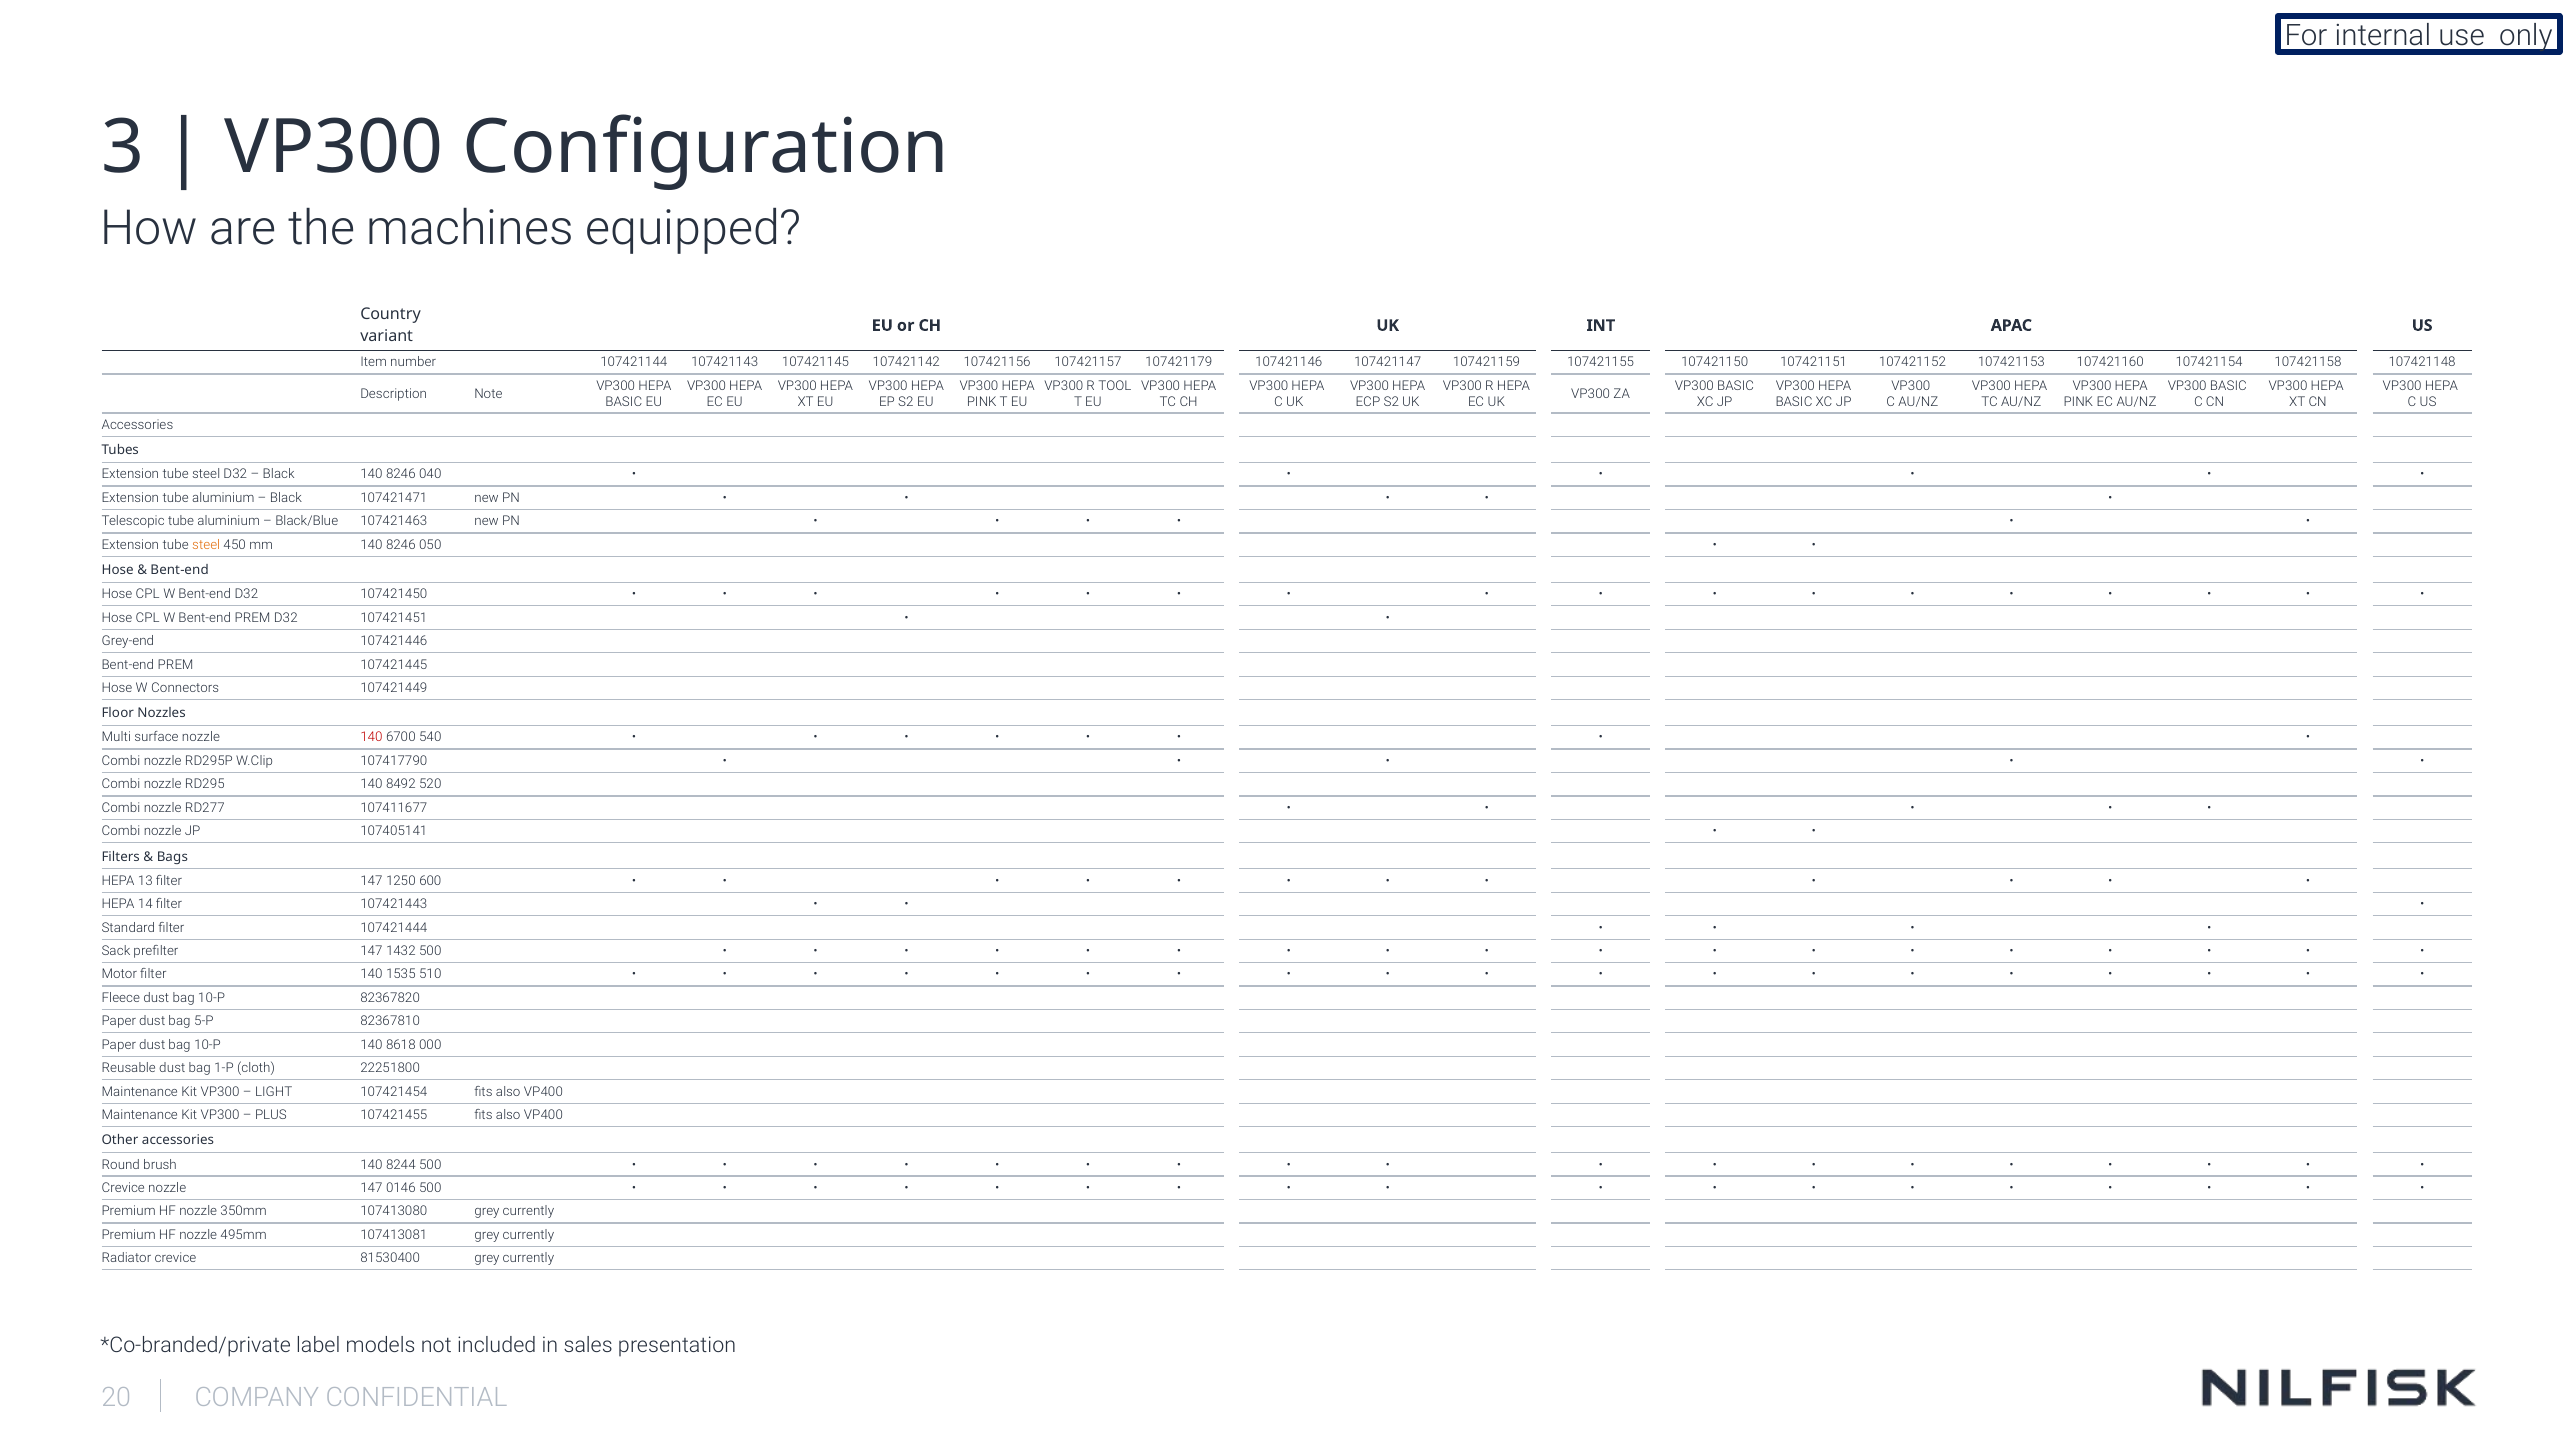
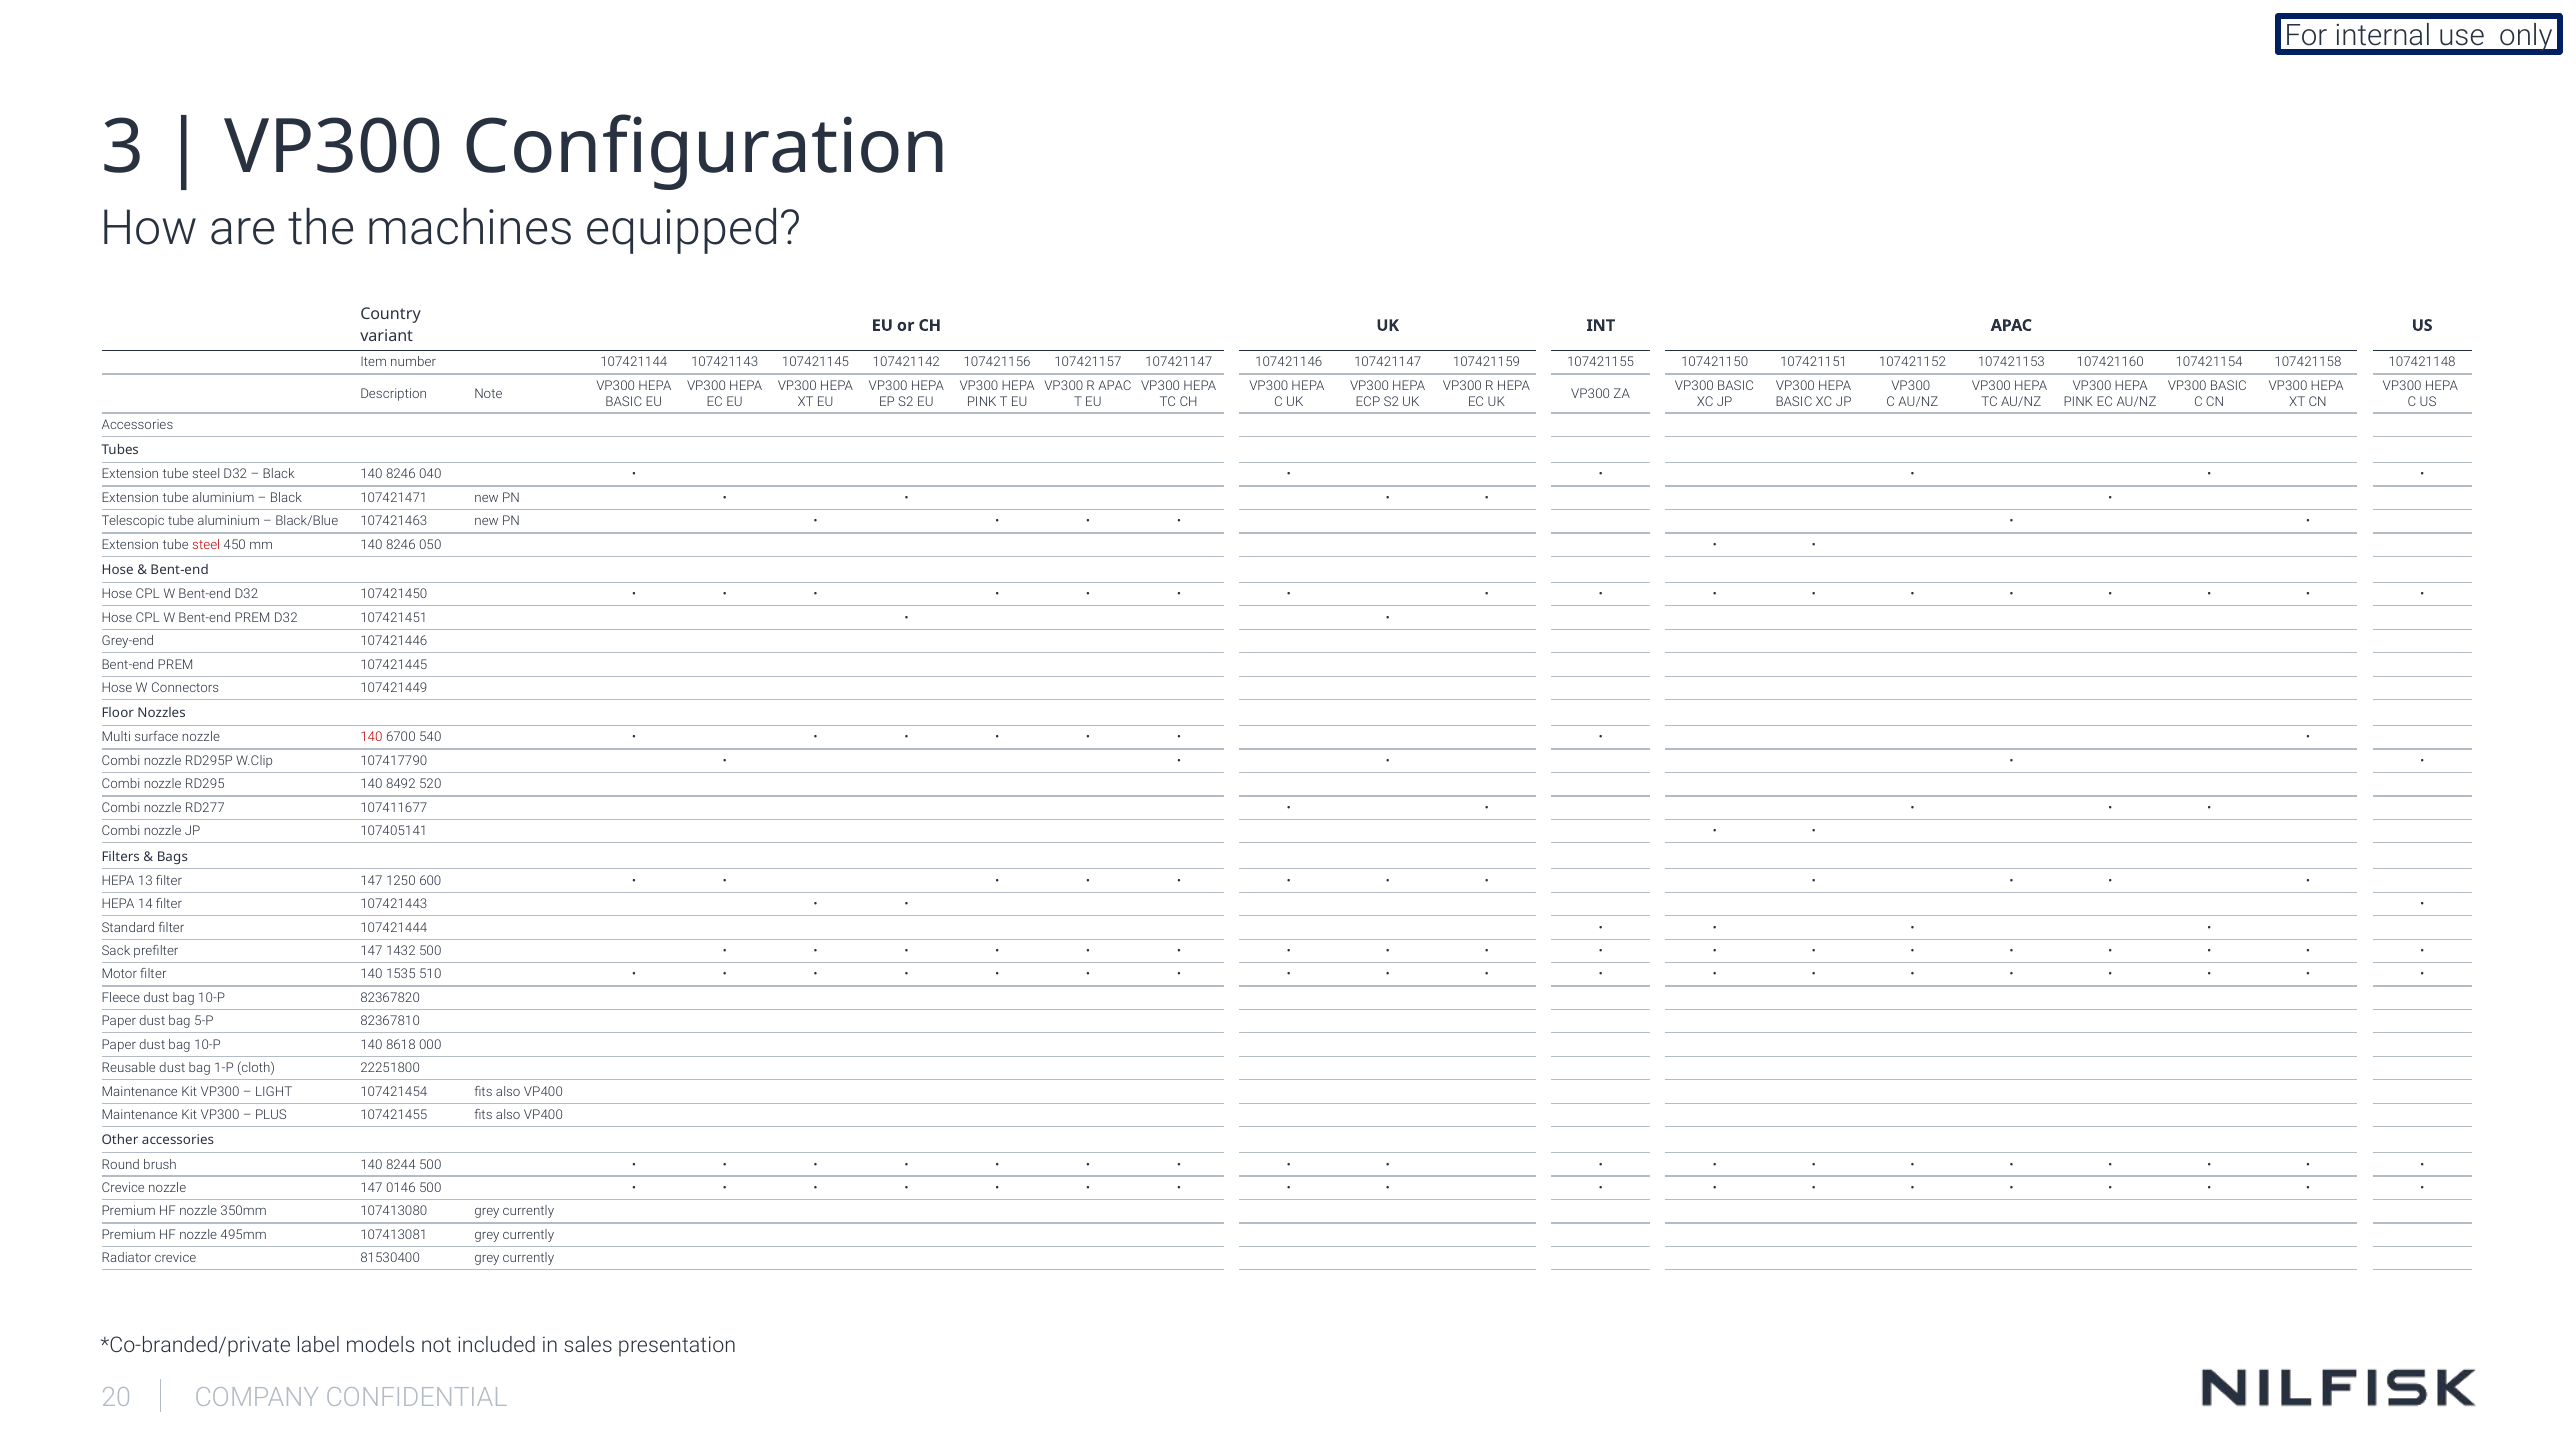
107421157 107421179: 107421179 -> 107421147 (1179, 362)
R TOOL: TOOL -> APAC (1115, 386)
steel colour: orange -> red (206, 545)
